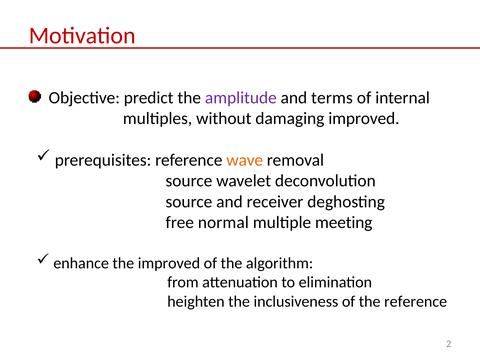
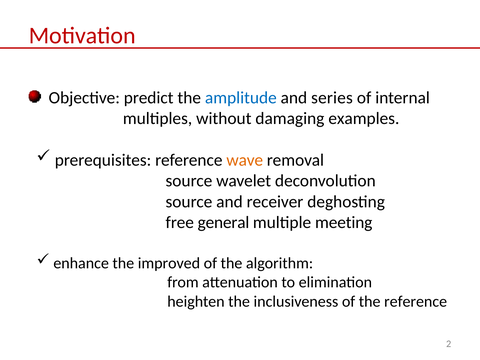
amplitude colour: purple -> blue (241, 98)
terms: terms -> series (332, 98)
damaging improved: improved -> examples (364, 119)
normal: normal -> general (223, 222)
